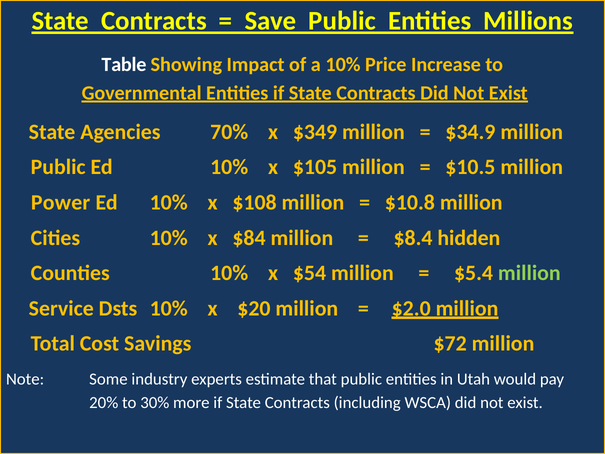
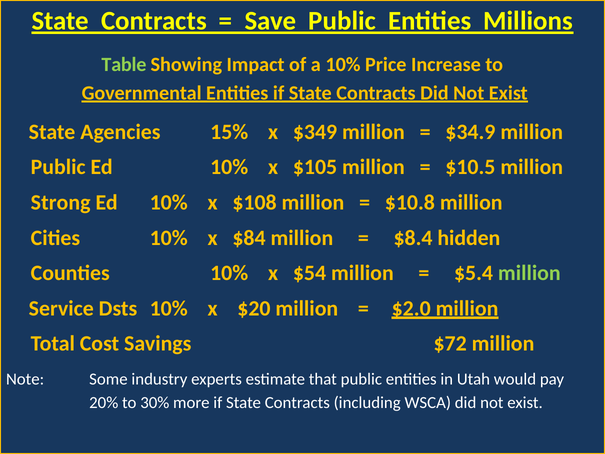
Table colour: white -> light green (124, 65)
70%: 70% -> 15% (229, 132)
Power: Power -> Strong (61, 202)
